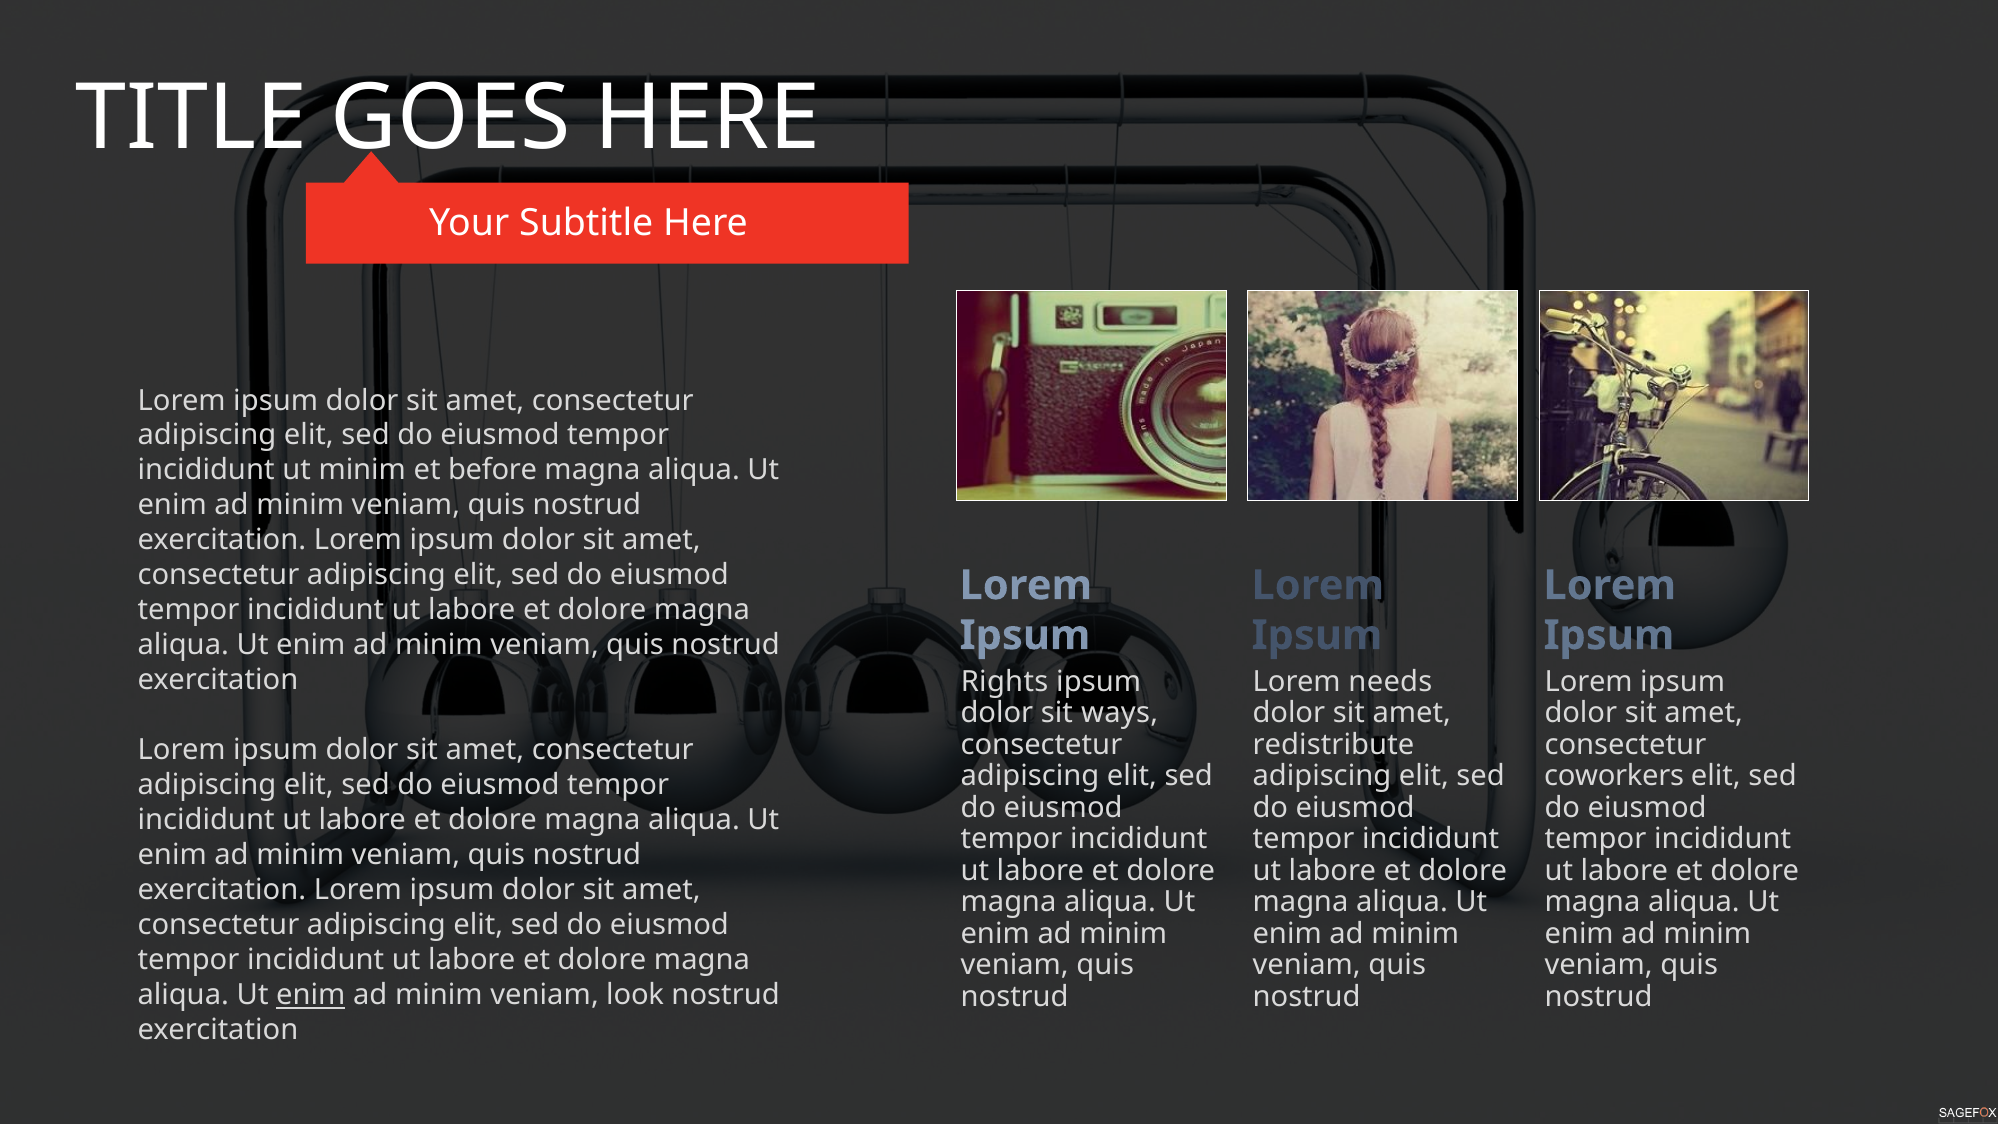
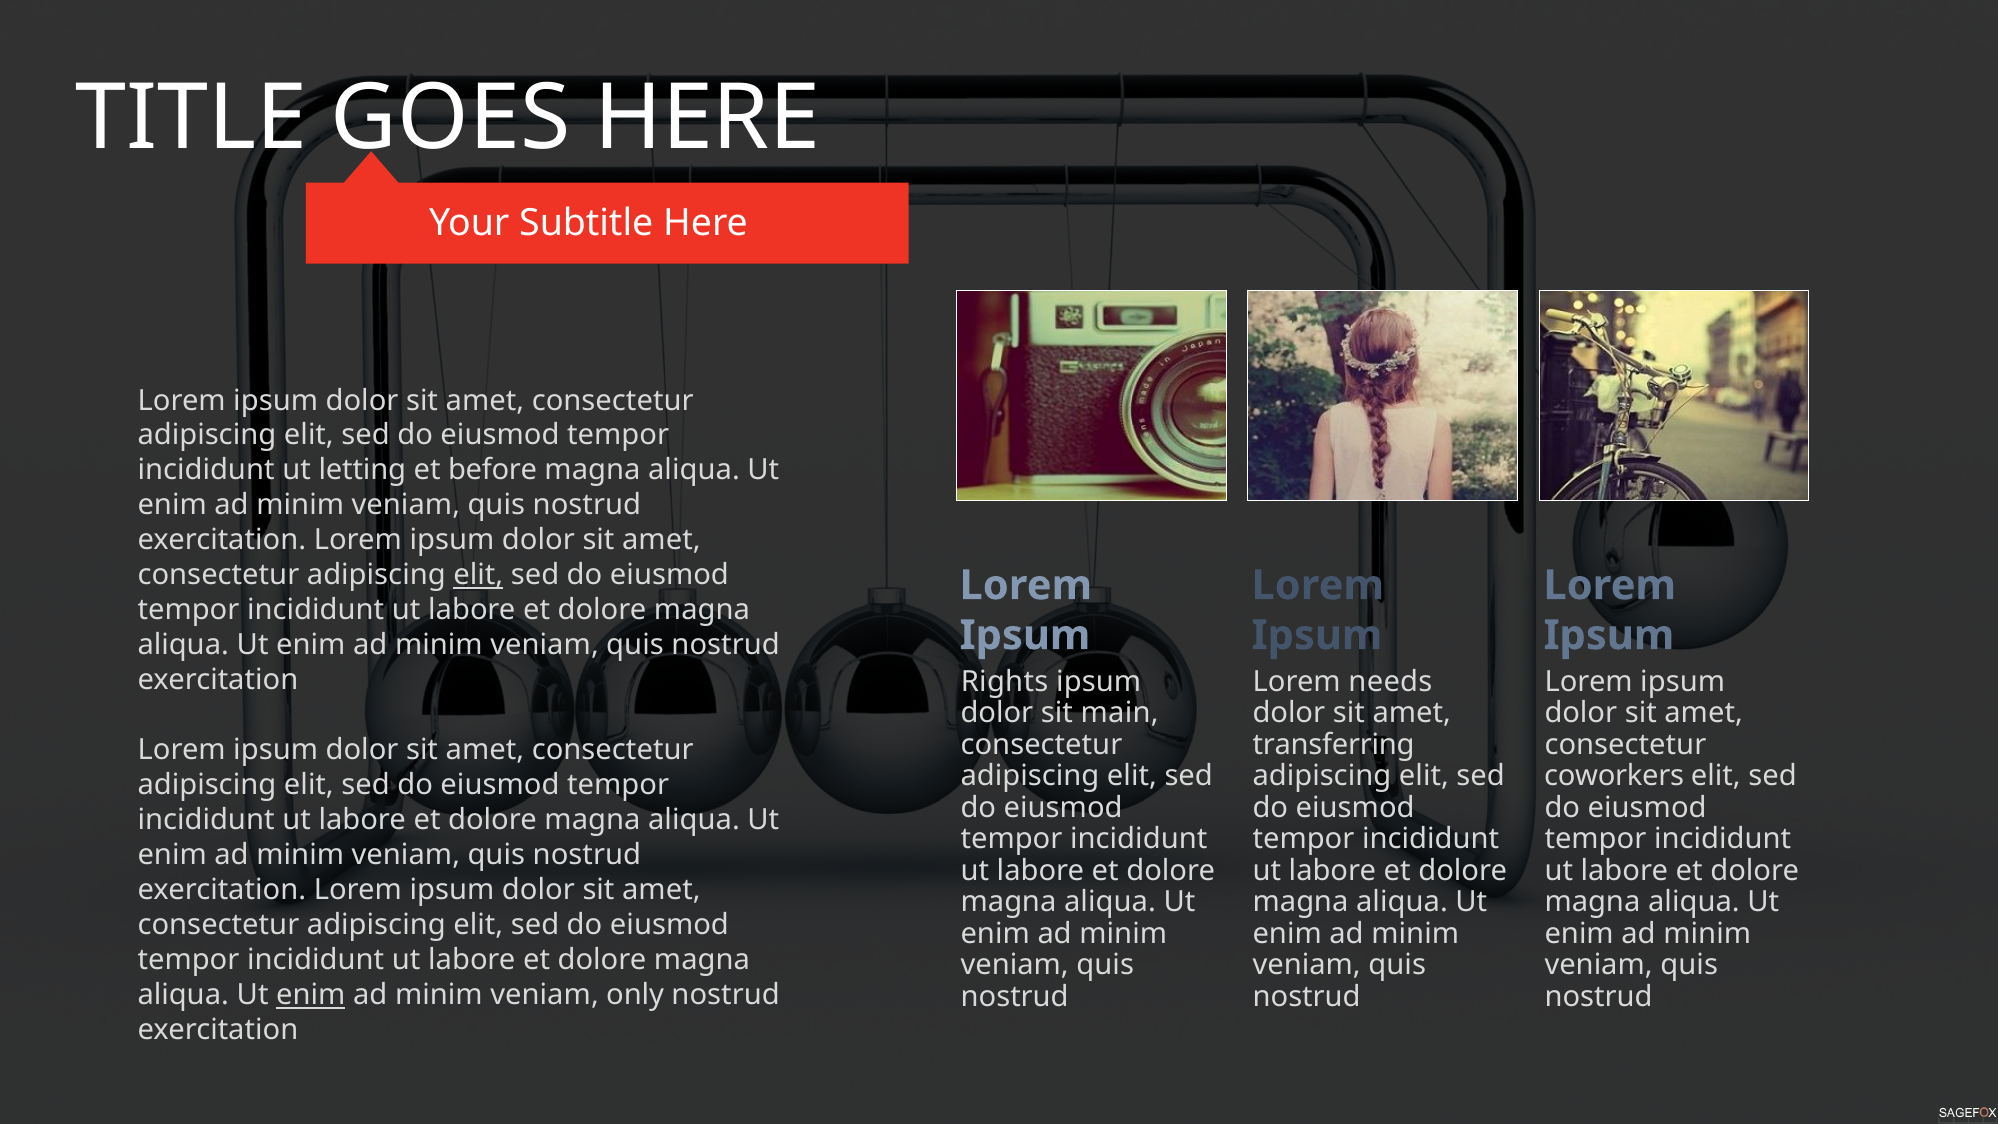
ut minim: minim -> letting (362, 470)
elit underline: none -> present (478, 575)
ways: ways -> main (1120, 713)
redistribute: redistribute -> transferring (1334, 745)
look: look -> only (635, 995)
